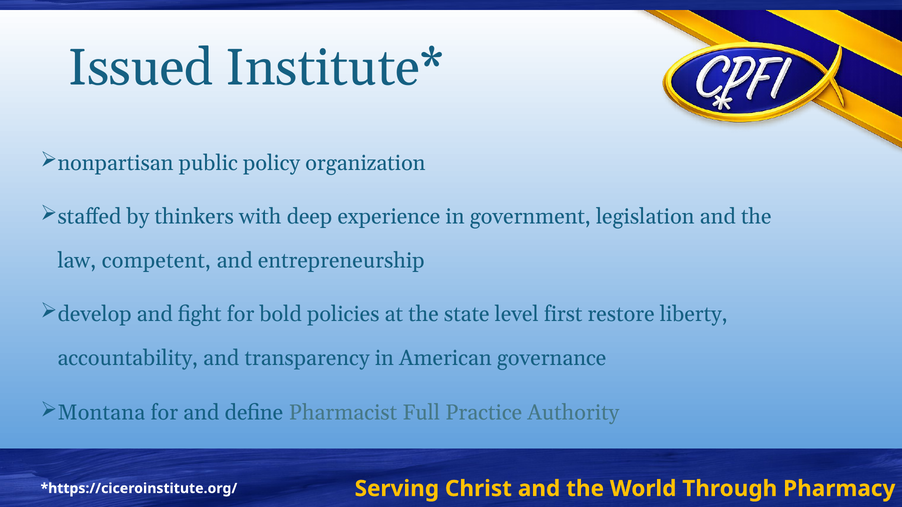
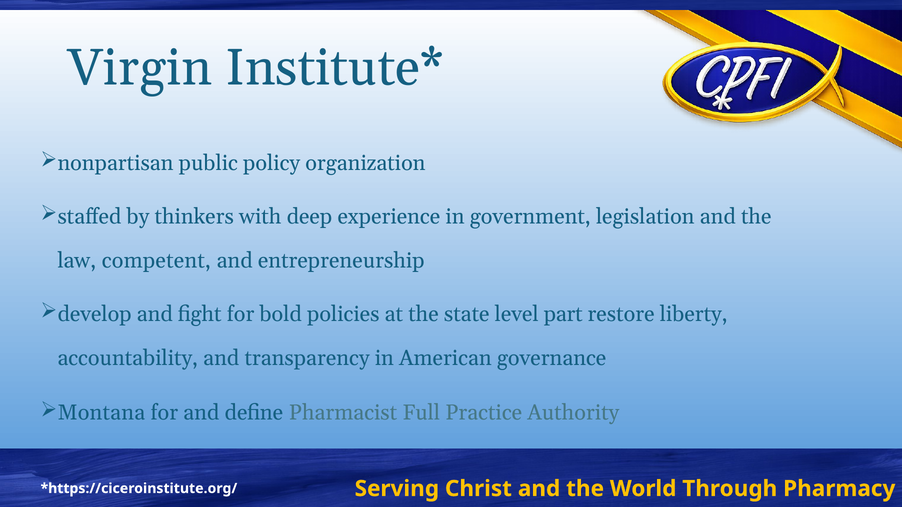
Issued: Issued -> Virgin (140, 68)
first: first -> part (563, 314)
